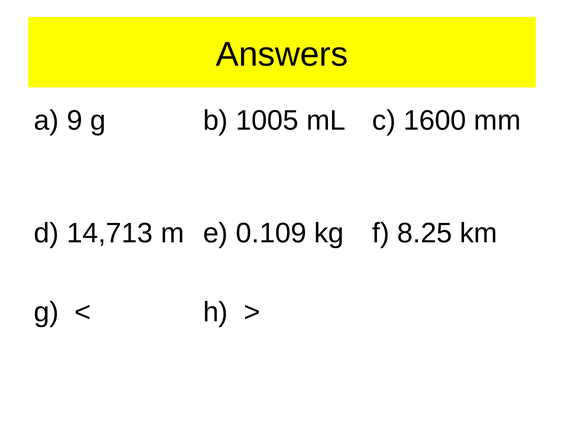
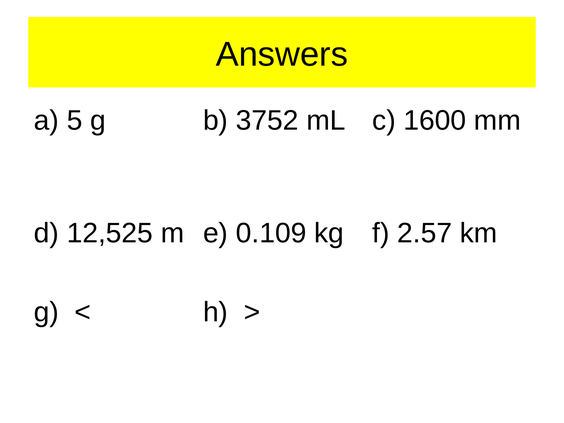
9: 9 -> 5 (75, 120)
1005: 1005 -> 3752 (267, 120)
14,713: 14,713 -> 12,525 (110, 233)
8.25: 8.25 -> 2.57 (425, 233)
